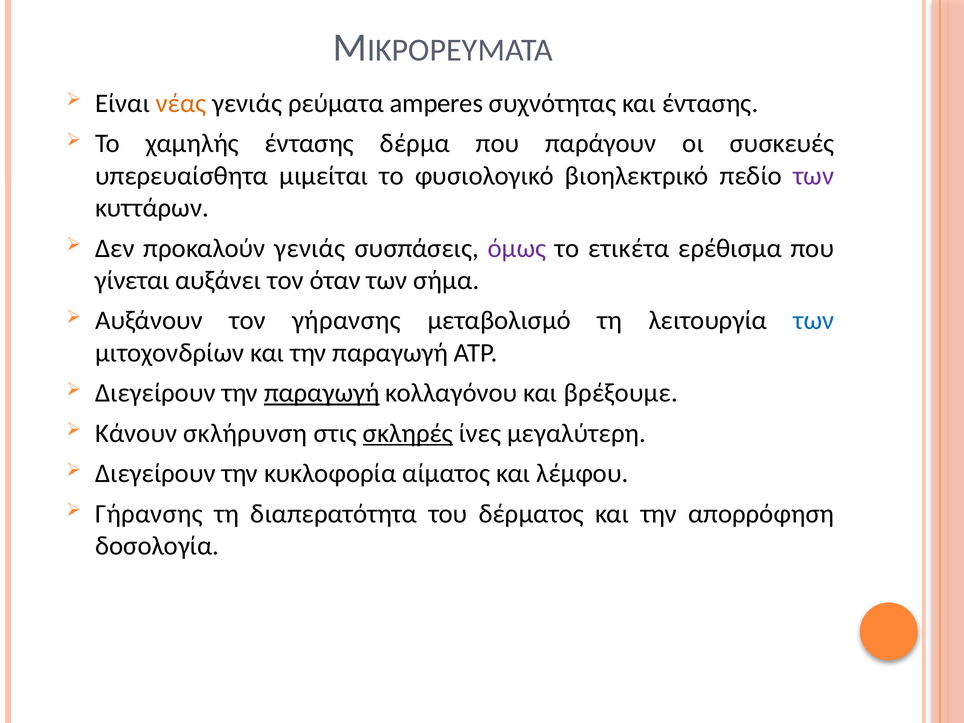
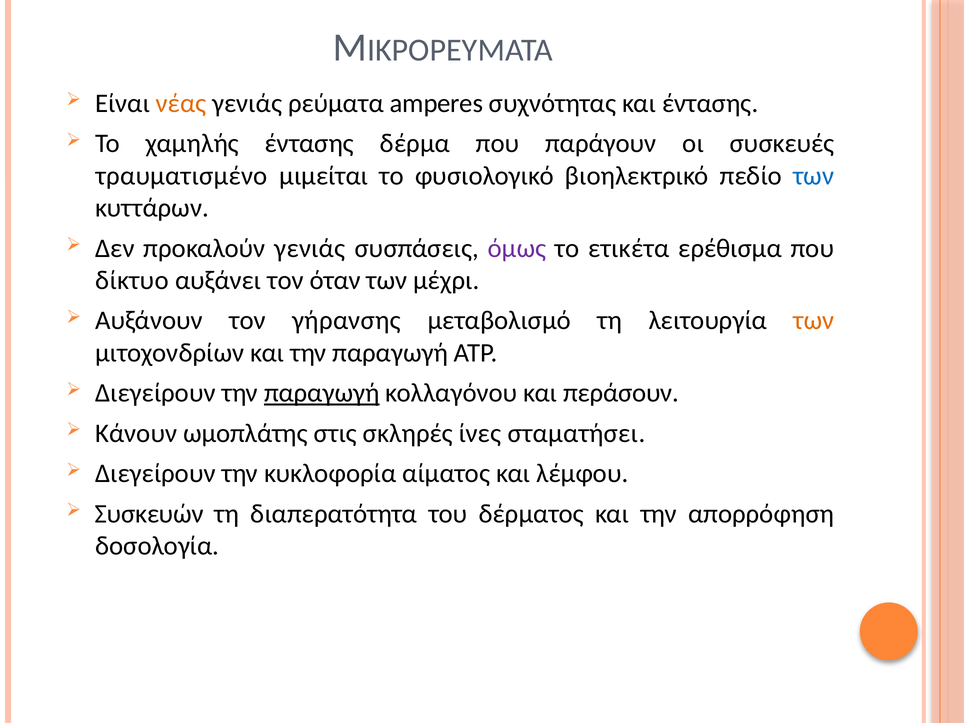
υπερευαίσθητα: υπερευαίσθητα -> τραυματισμένο (182, 176)
των colour: purple -> blue (814, 176)
γίνεται: γίνεται -> δίκτυο (132, 280)
σήμα: σήμα -> μέχρι (446, 280)
των colour: blue -> orange (814, 321)
βρέξουμε: βρέξουμε -> περάσουν (621, 393)
σκλήρυνση: σκλήρυνση -> ωμοπλάτης (245, 433)
σκληρές underline: present -> none (408, 433)
μεγαλύτερη: μεγαλύτερη -> σταματήσει (576, 433)
Γήρανσης: Γήρανσης -> Συσκευών (149, 514)
